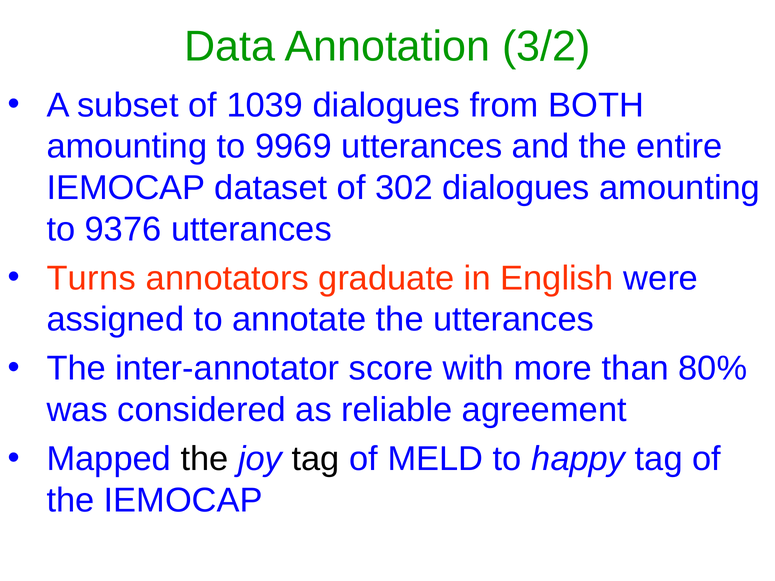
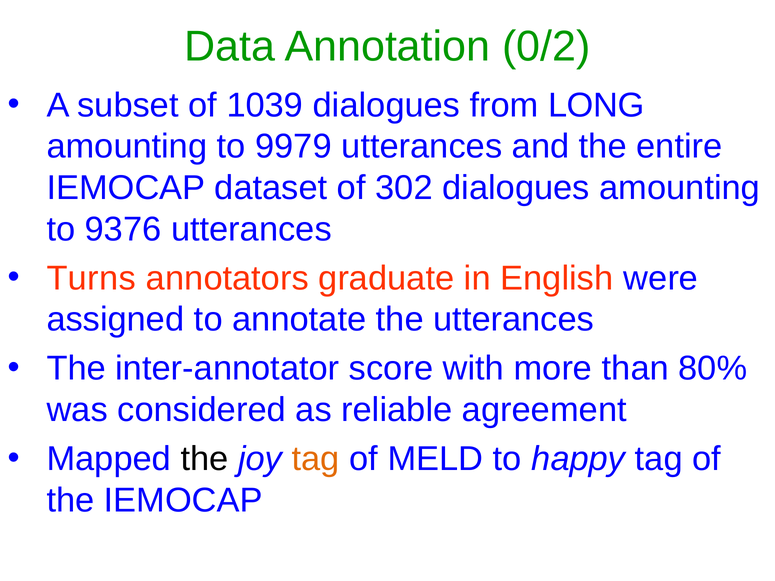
3/2: 3/2 -> 0/2 (546, 47)
BOTH: BOTH -> LONG (596, 105)
9969: 9969 -> 9979 (293, 147)
tag colour: black -> orange (316, 459)
